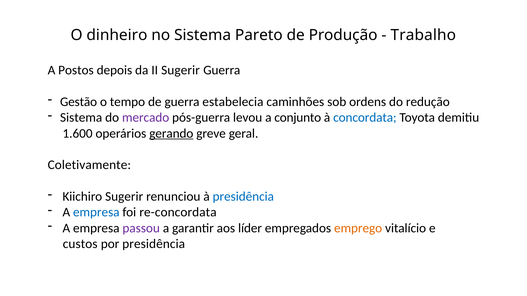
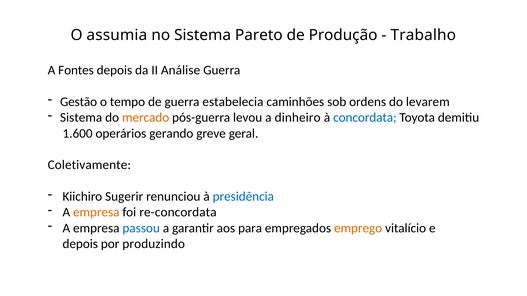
dinheiro: dinheiro -> assumia (117, 35)
Postos: Postos -> Fontes (76, 70)
II Sugerir: Sugerir -> Análise (181, 70)
redução: redução -> levarem (428, 102)
mercado colour: purple -> orange (146, 118)
conjunto: conjunto -> dinheiro (298, 118)
gerando underline: present -> none (171, 134)
empresa colour: blue -> orange (96, 213)
passou colour: purple -> blue (141, 228)
líder: líder -> para (250, 228)
custos: custos -> depois (80, 244)
por presidência: presidência -> produzindo (154, 244)
